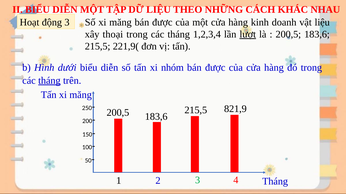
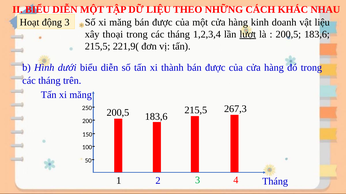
nhóm: nhóm -> thành (172, 68)
tháng underline: present -> none (49, 81)
821,9: 821,9 -> 267,3 (235, 109)
